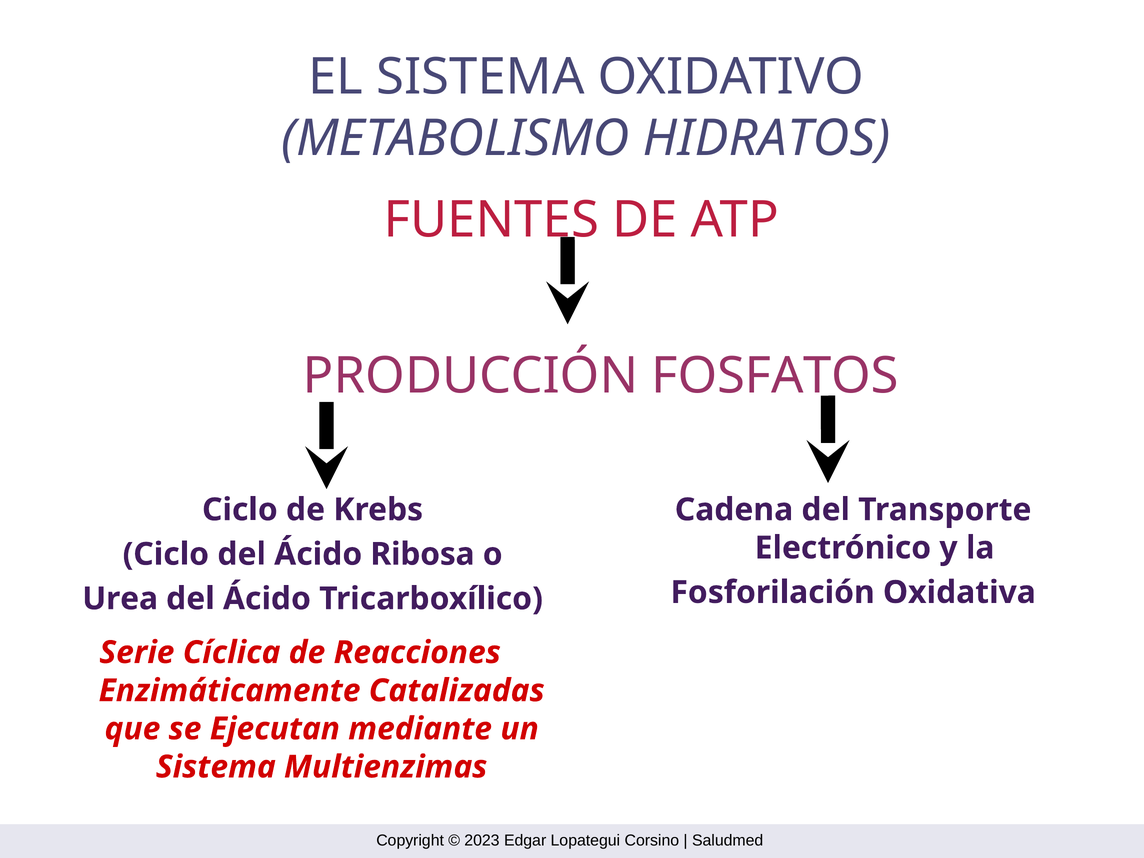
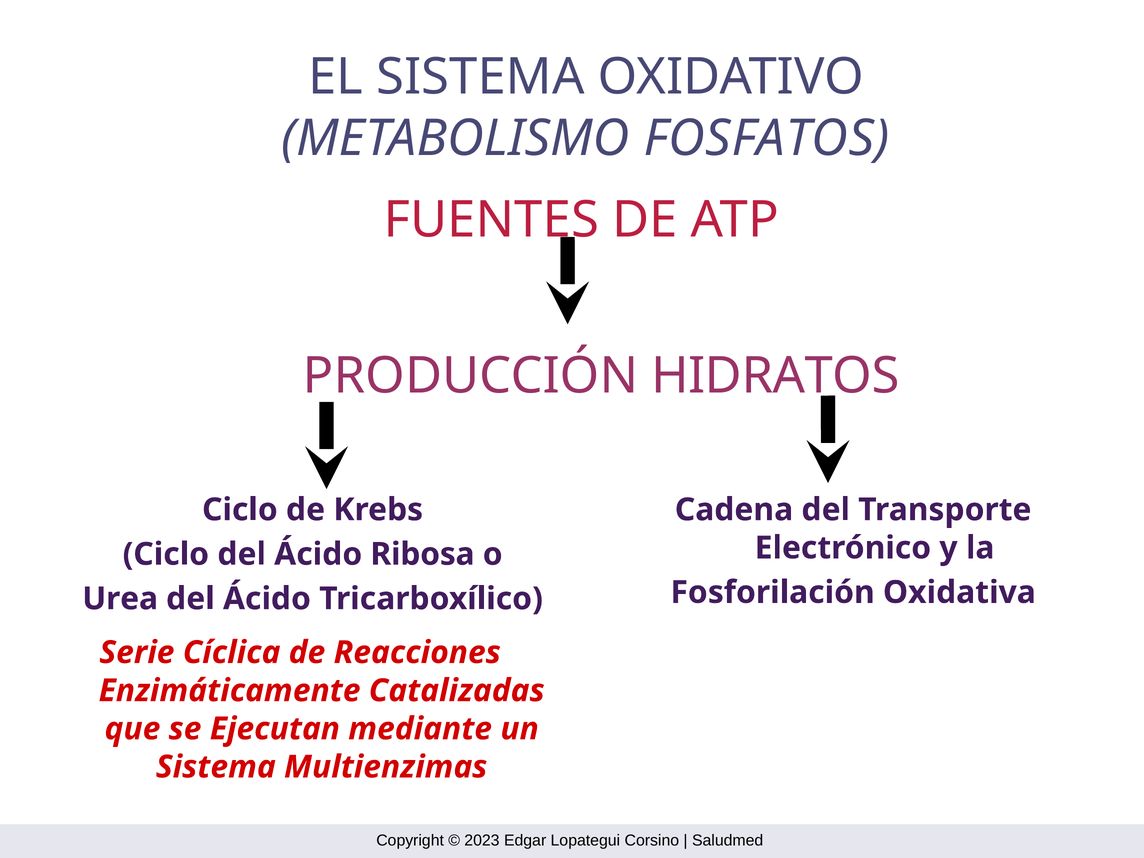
HIDRATOS: HIDRATOS -> FOSFATOS (767, 138)
FOSFATOS: FOSFATOS -> HIDRATOS (775, 376)
